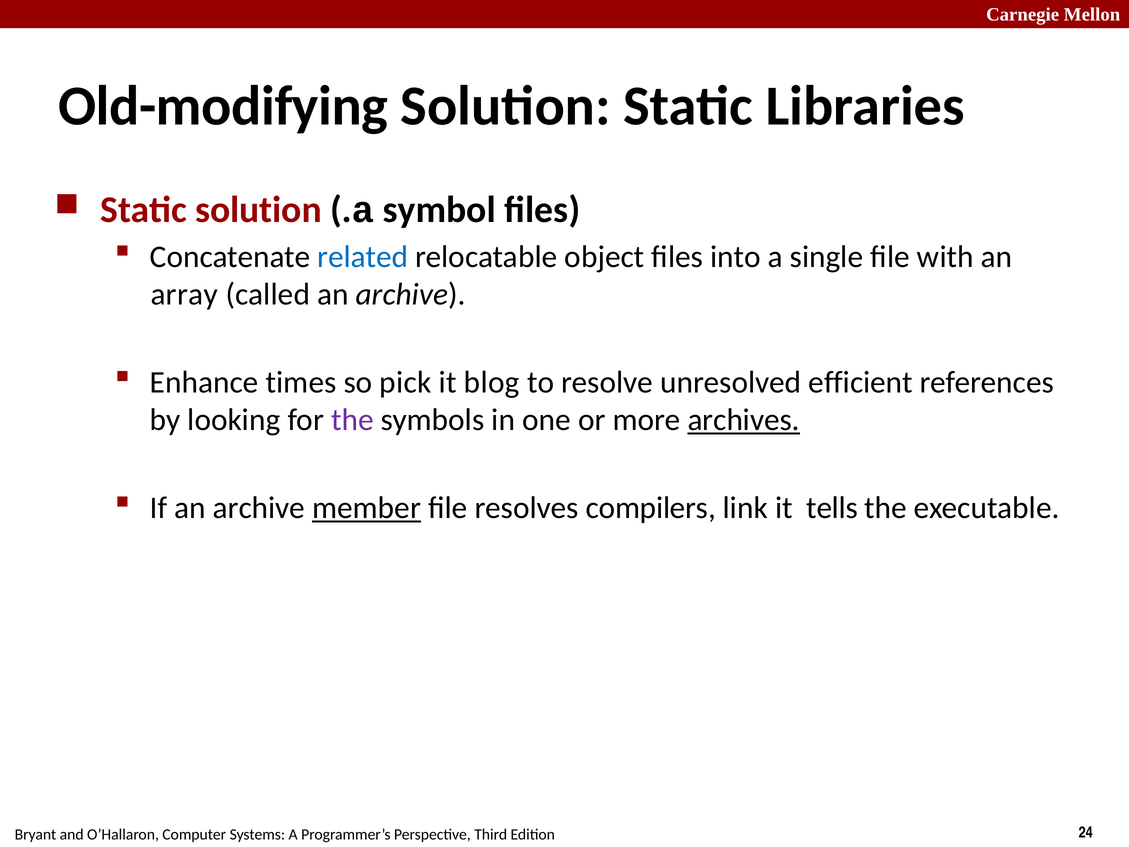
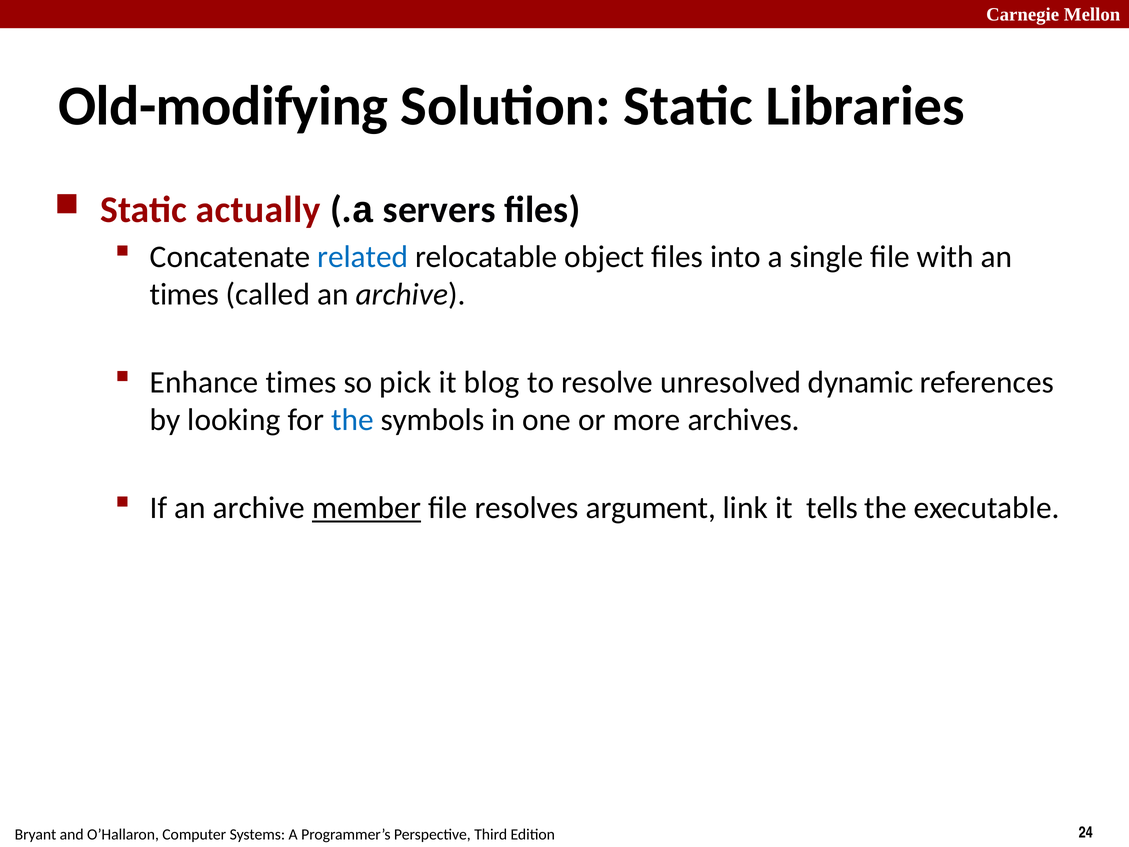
Static solution: solution -> actually (258, 210)
symbol: symbol -> servers (439, 210)
array: array -> times (184, 295)
efficient: efficient -> dynamic (861, 382)
the colour: purple -> blue (352, 420)
archives underline: present -> none (744, 420)
compilers: compilers -> argument (651, 508)
